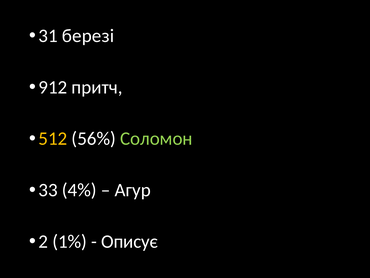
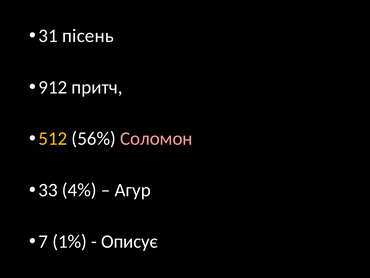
березі: березі -> пісень (88, 36)
Соломон colour: light green -> pink (156, 138)
2: 2 -> 7 (43, 241)
